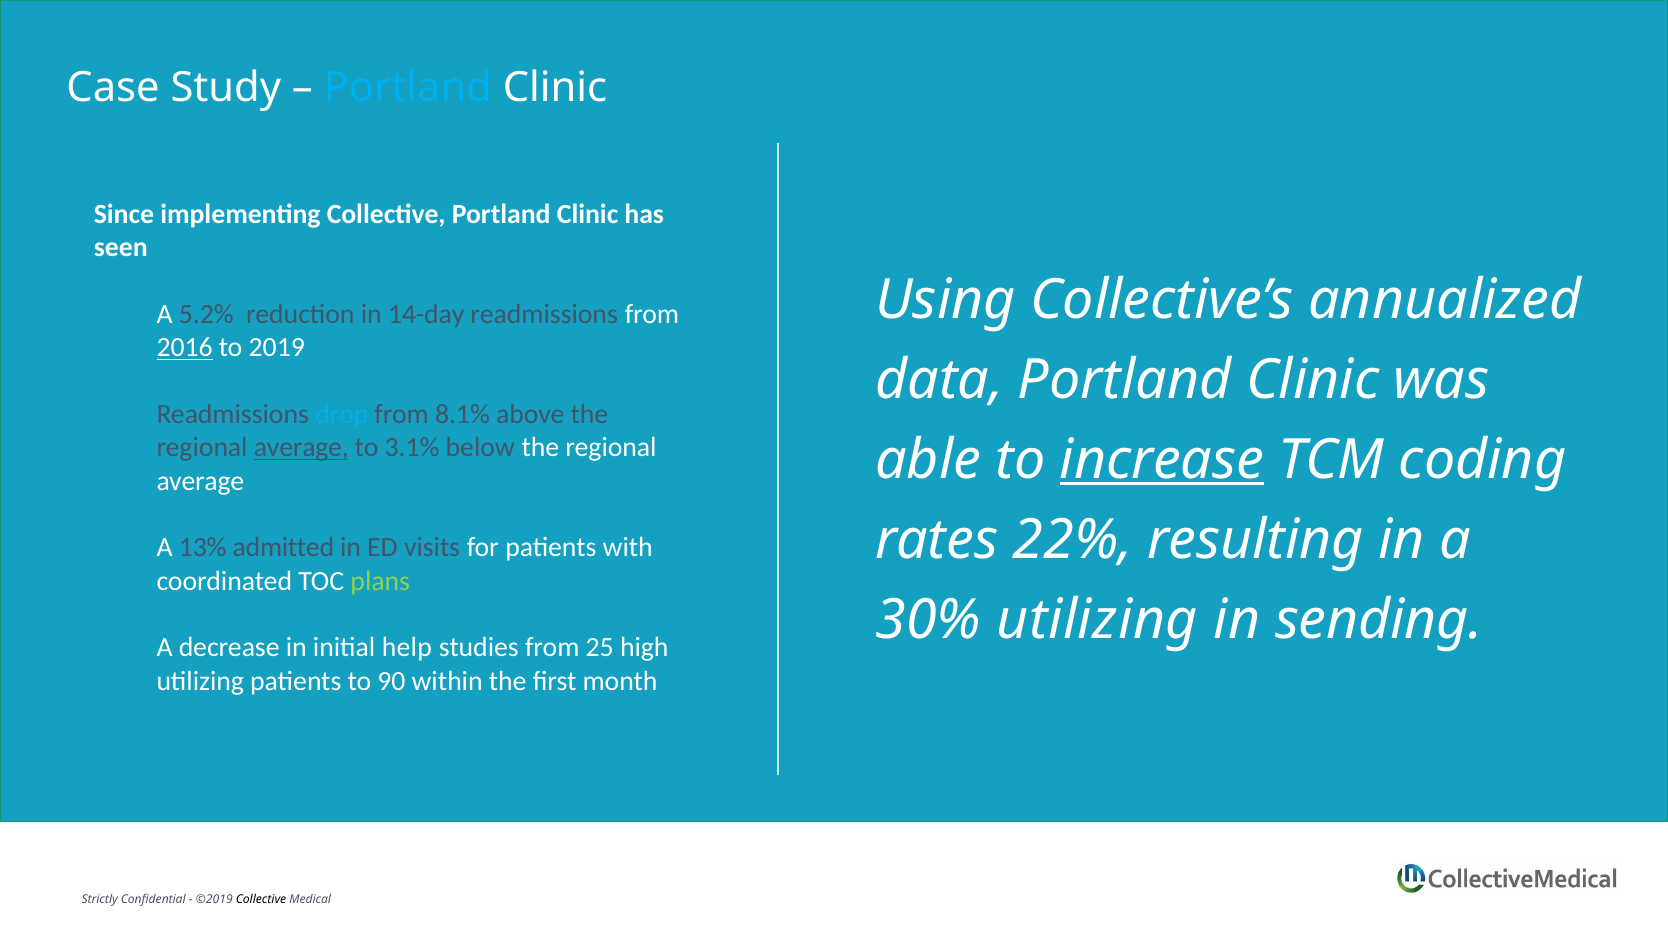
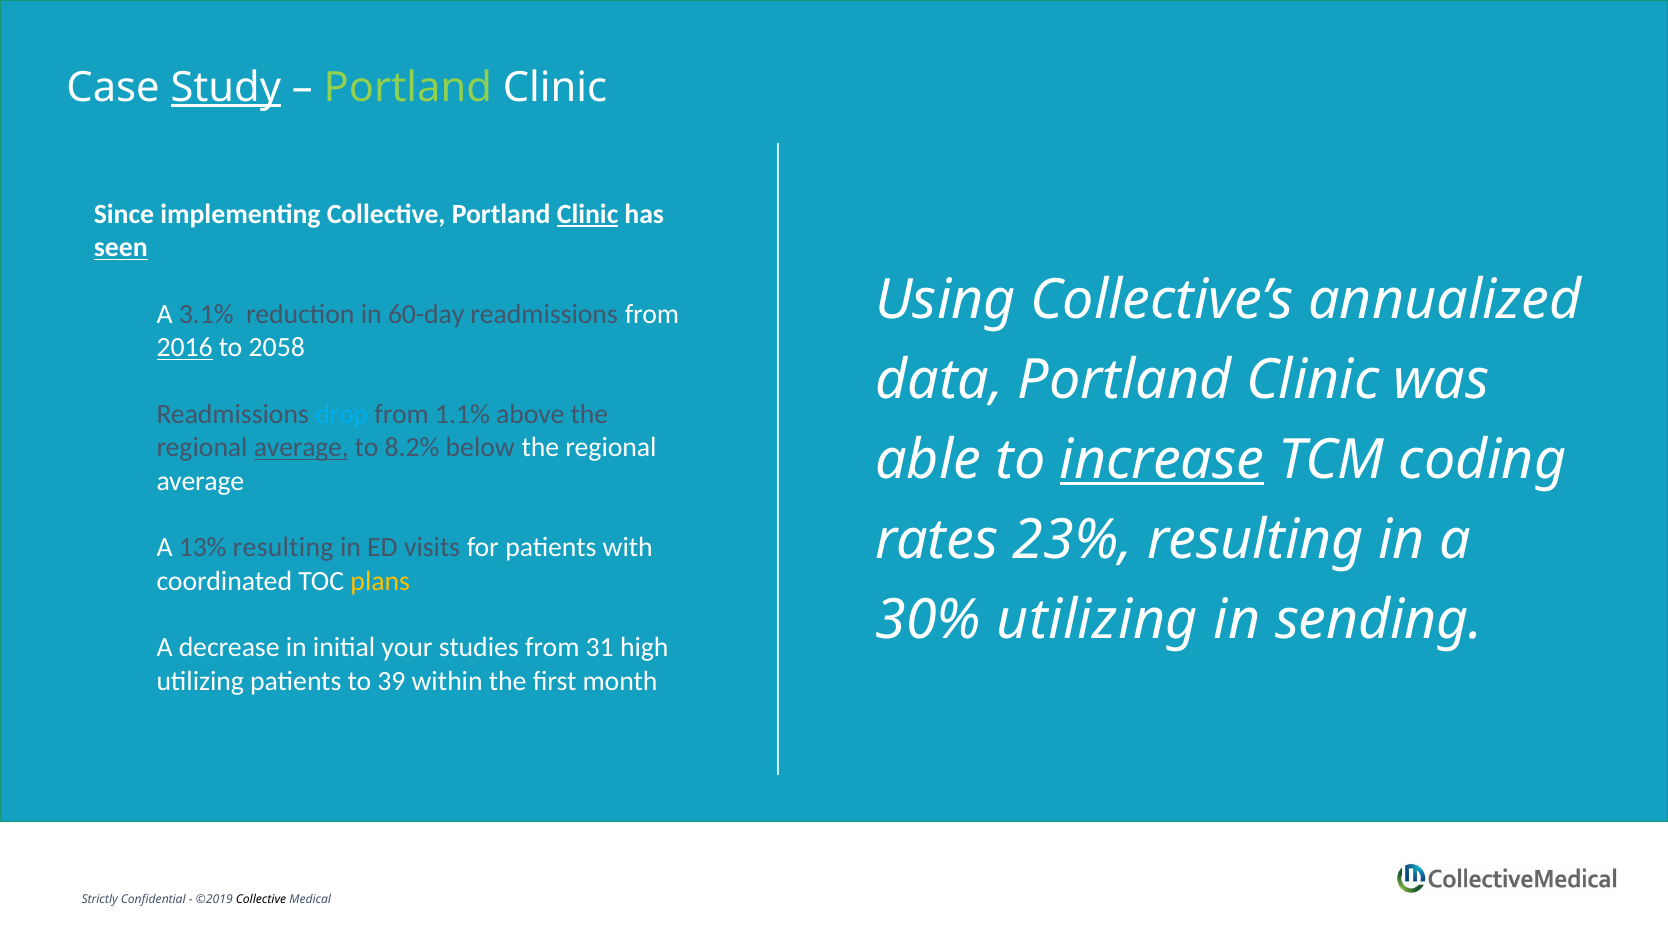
Study underline: none -> present (226, 88)
Portland colour: light blue -> light green (408, 88)
Clinic underline: none -> present (588, 214)
seen underline: none -> present (121, 248)
5.2%: 5.2% -> 3.1% (206, 314)
14-day: 14-day -> 60-day (426, 314)
2019: 2019 -> 2058 (277, 348)
8.1%: 8.1% -> 1.1% (462, 414)
3.1%: 3.1% -> 8.2% (412, 448)
22%: 22% -> 23% (1073, 540)
13% admitted: admitted -> resulting (283, 548)
plans colour: light green -> yellow (380, 581)
help: help -> your (407, 648)
25: 25 -> 31 (600, 648)
90: 90 -> 39 (391, 681)
